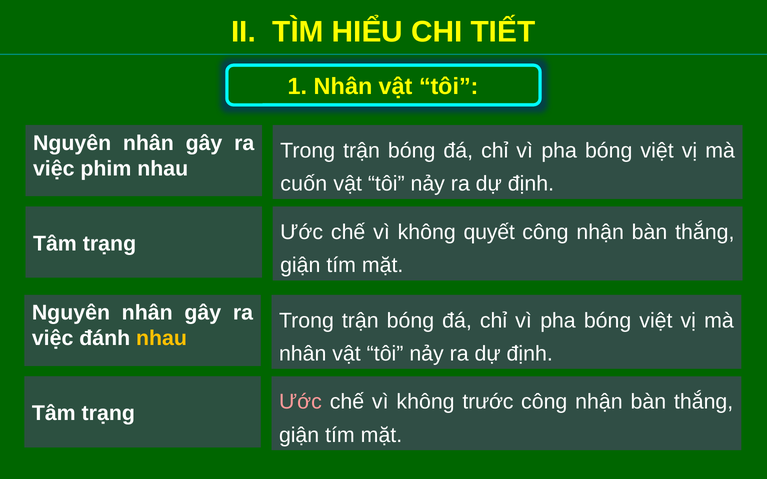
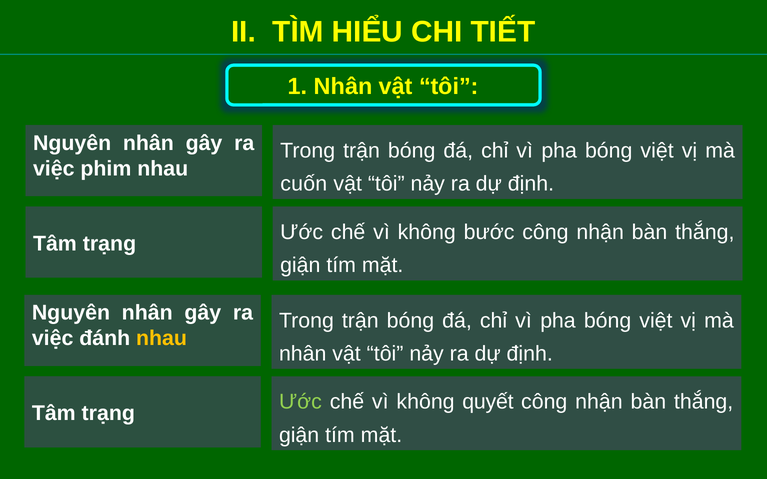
quyết: quyết -> bước (489, 232)
Ước colour: pink -> light green (300, 402)
trước: trước -> quyết (488, 402)
